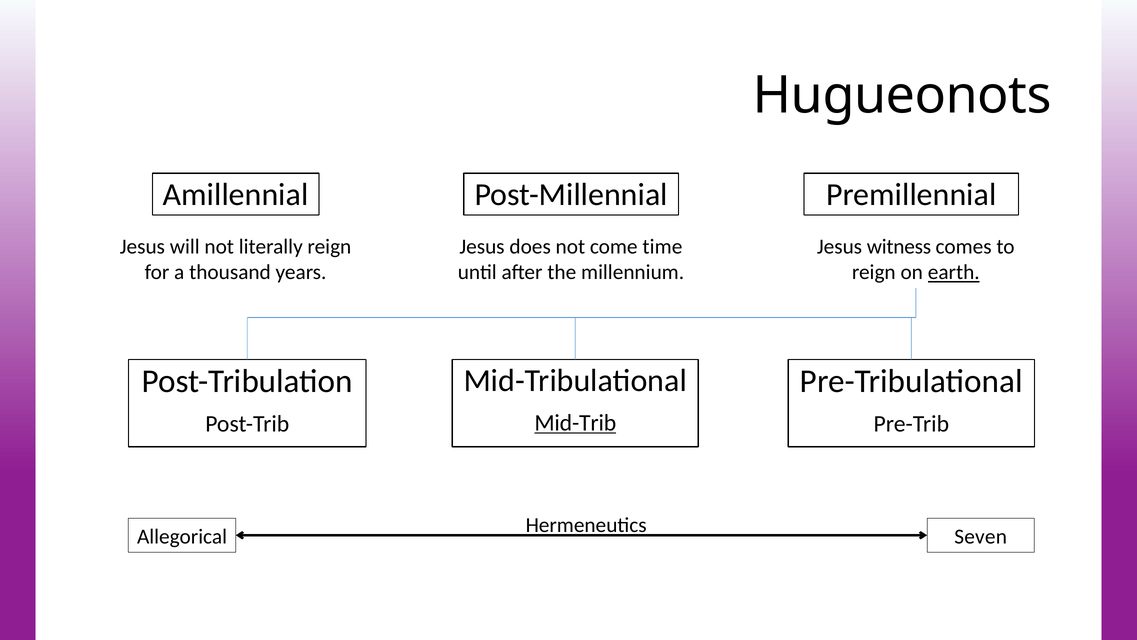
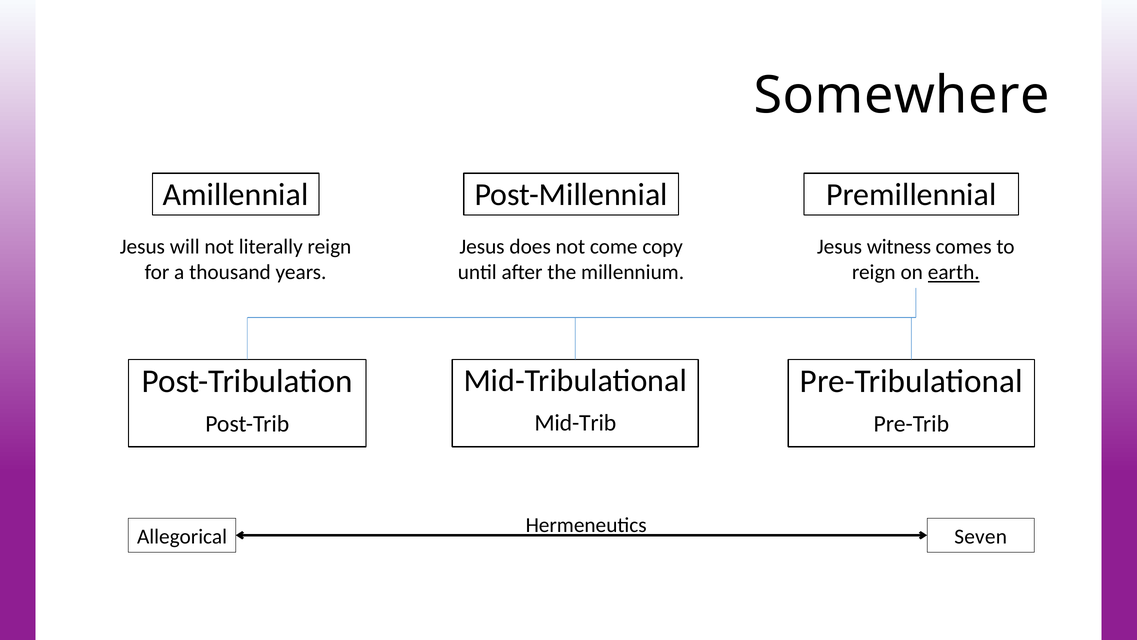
Hugueonots: Hugueonots -> Somewhere (902, 96)
time: time -> copy (663, 247)
Mid-Trib underline: present -> none (575, 423)
